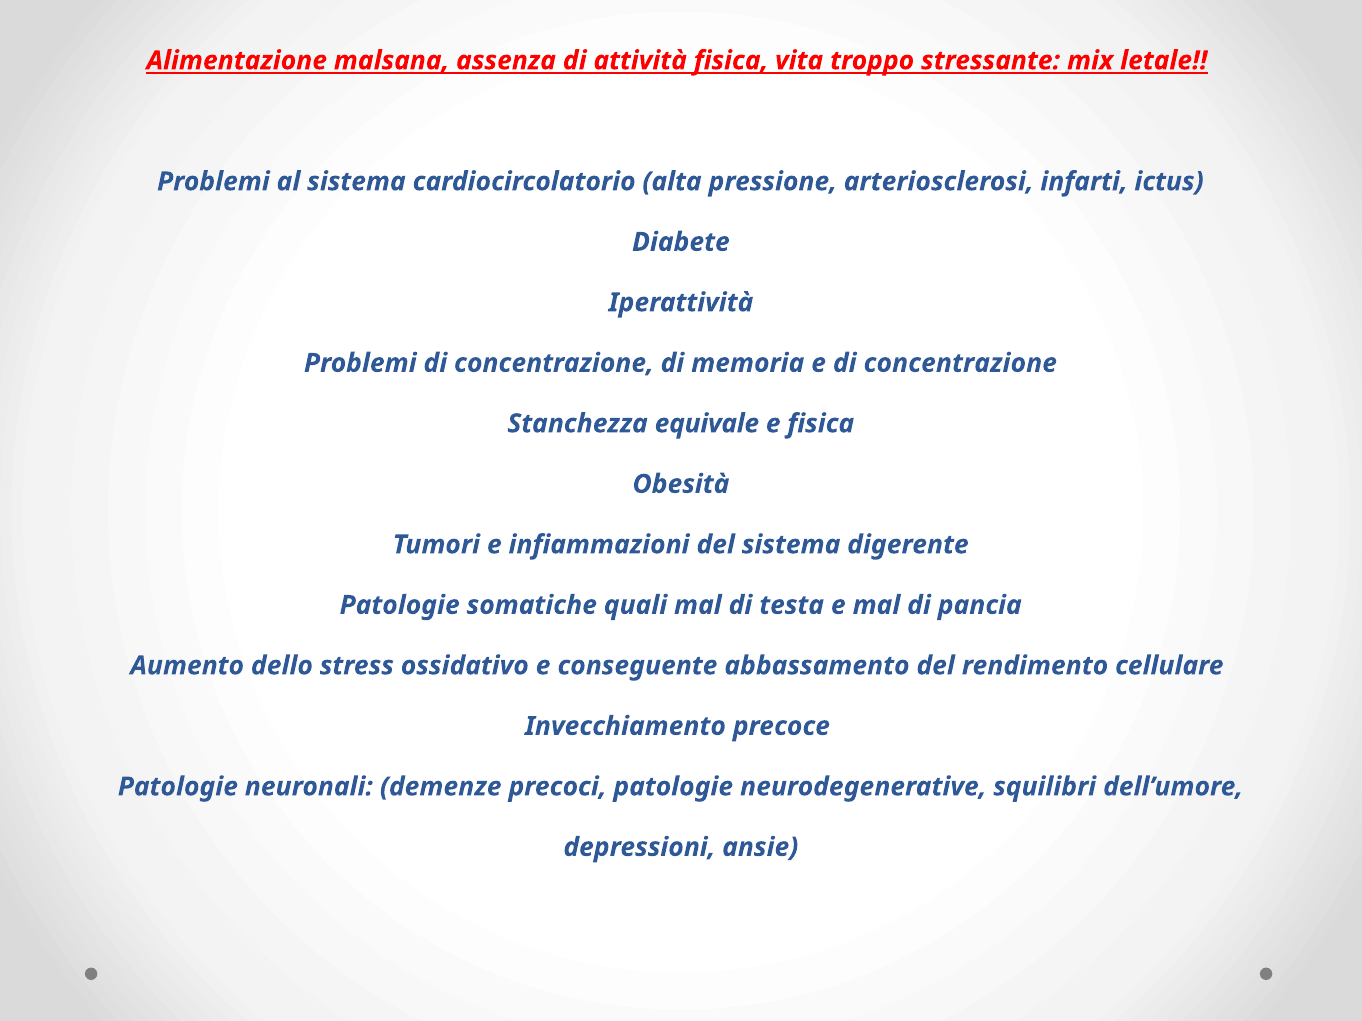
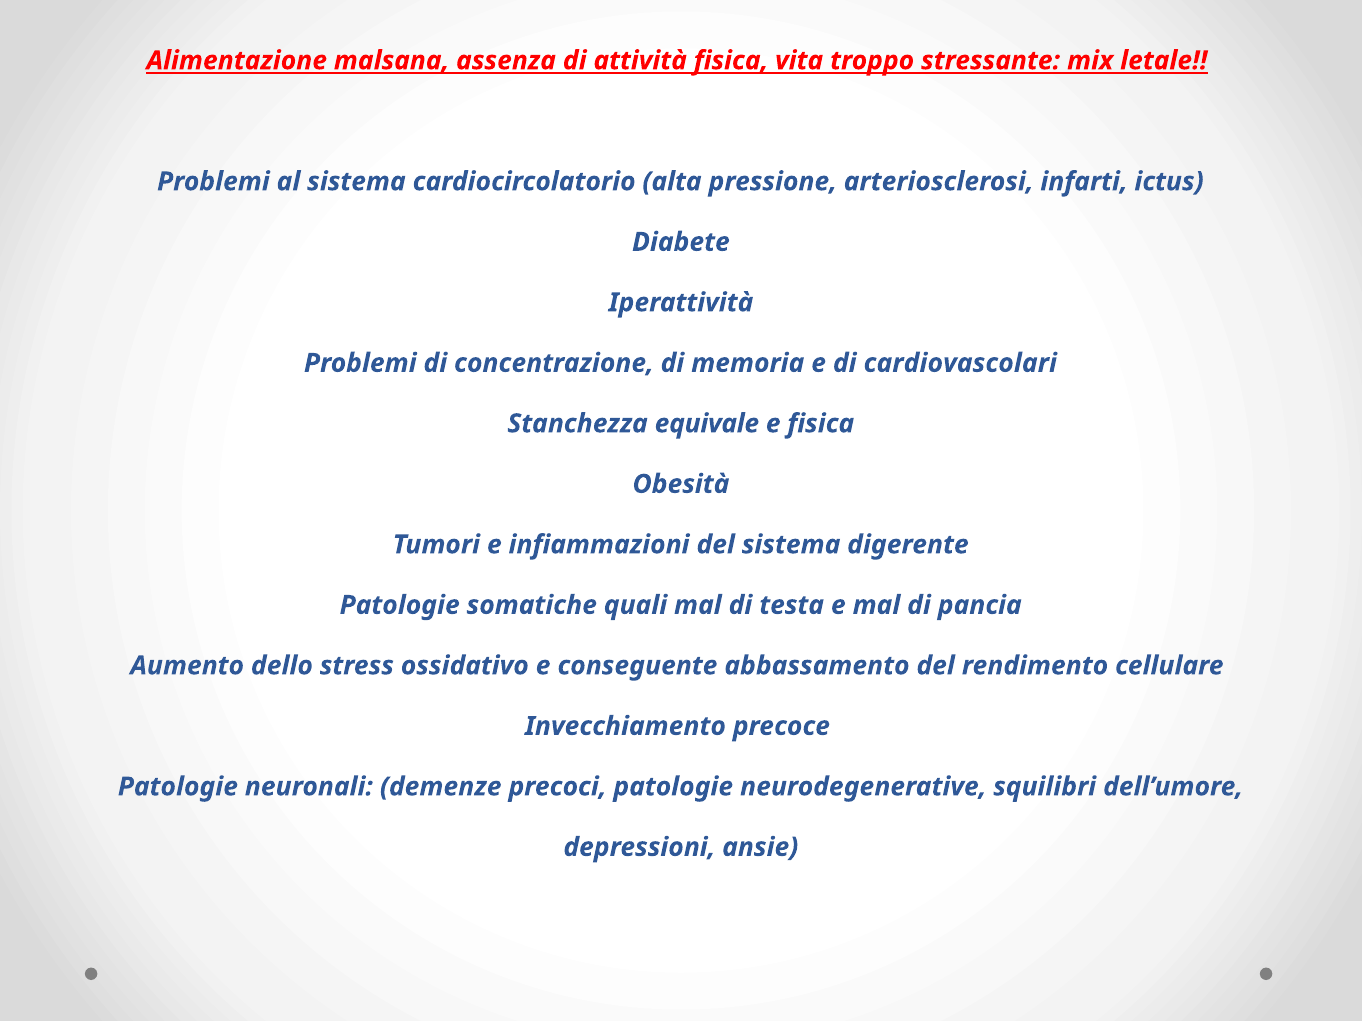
e di concentrazione: concentrazione -> cardiovascolari (960, 363)
